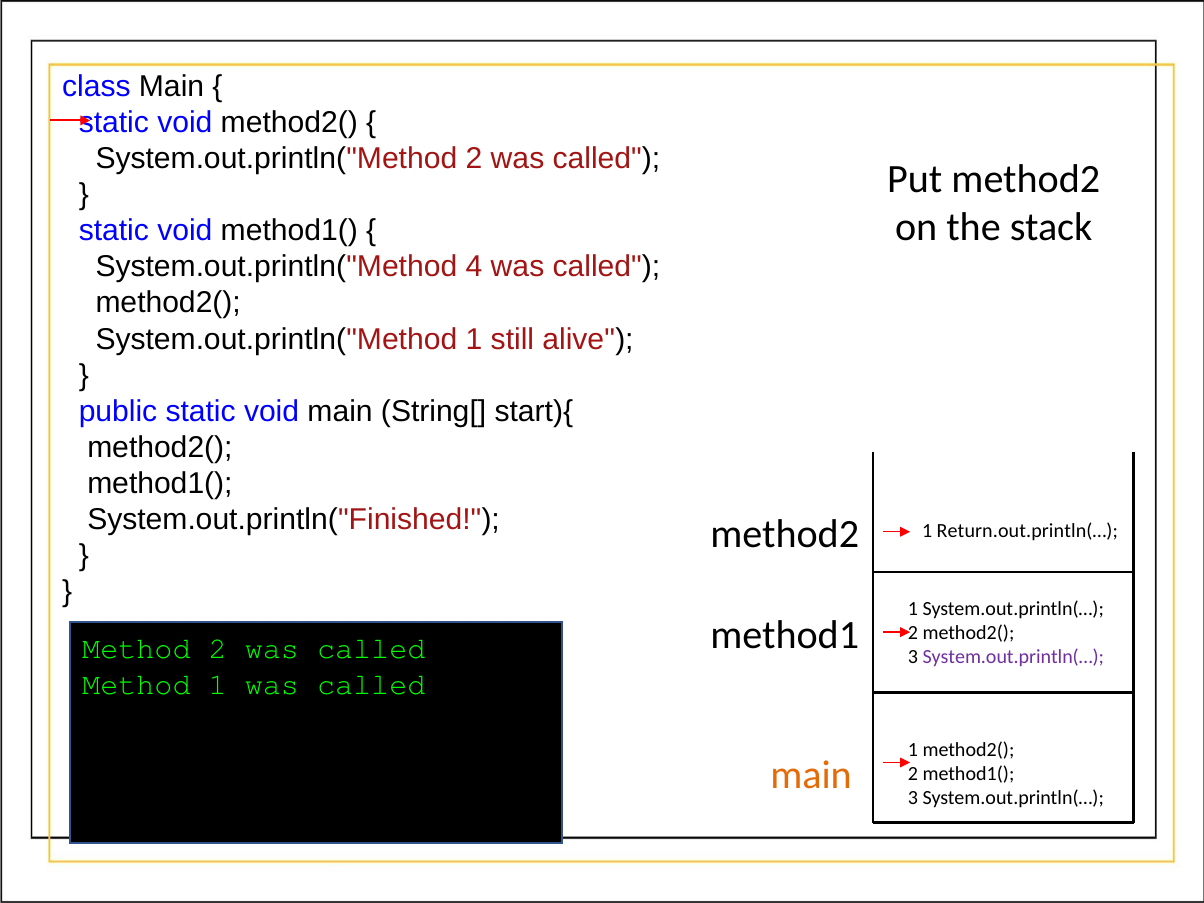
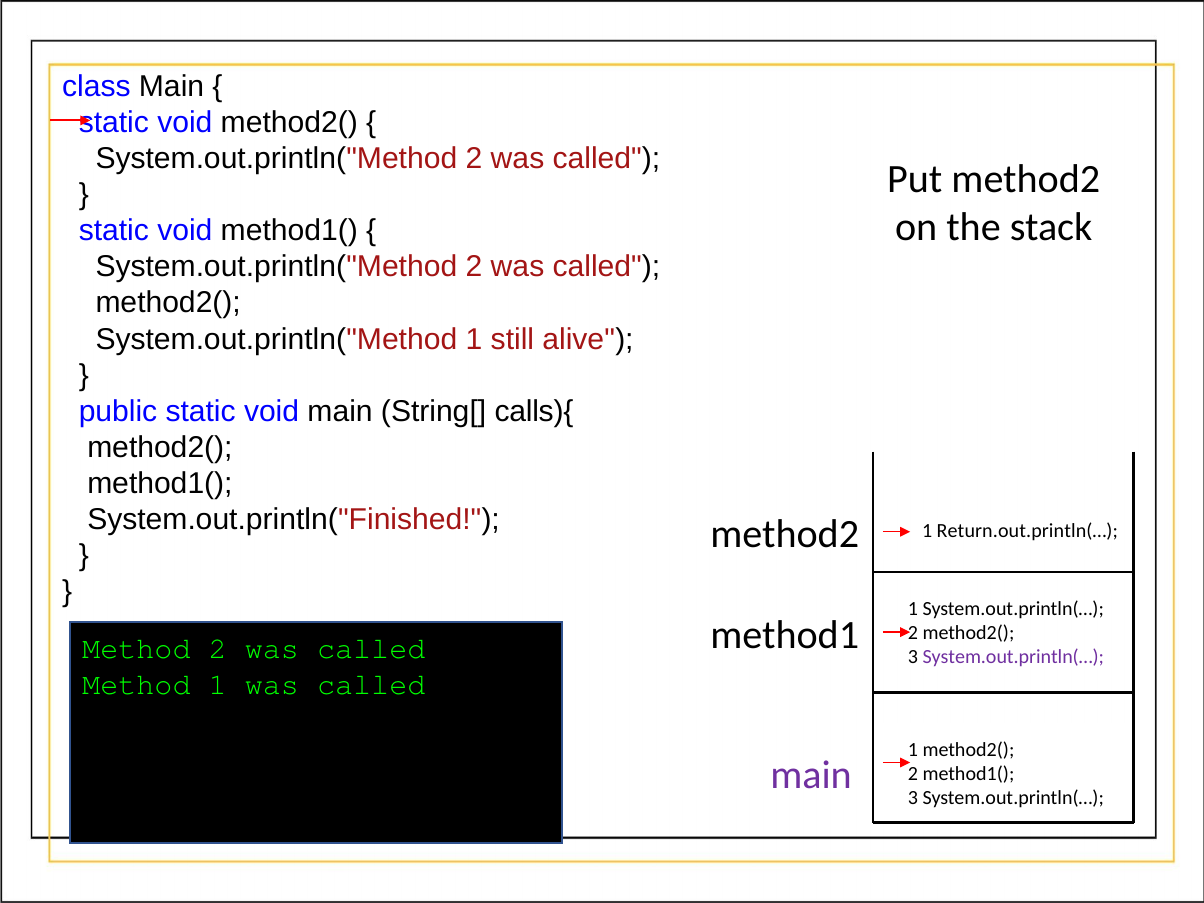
4: 4 -> 2 (474, 267)
start){: start){ -> calls){ (534, 411)
main colour: orange -> purple (811, 775)
